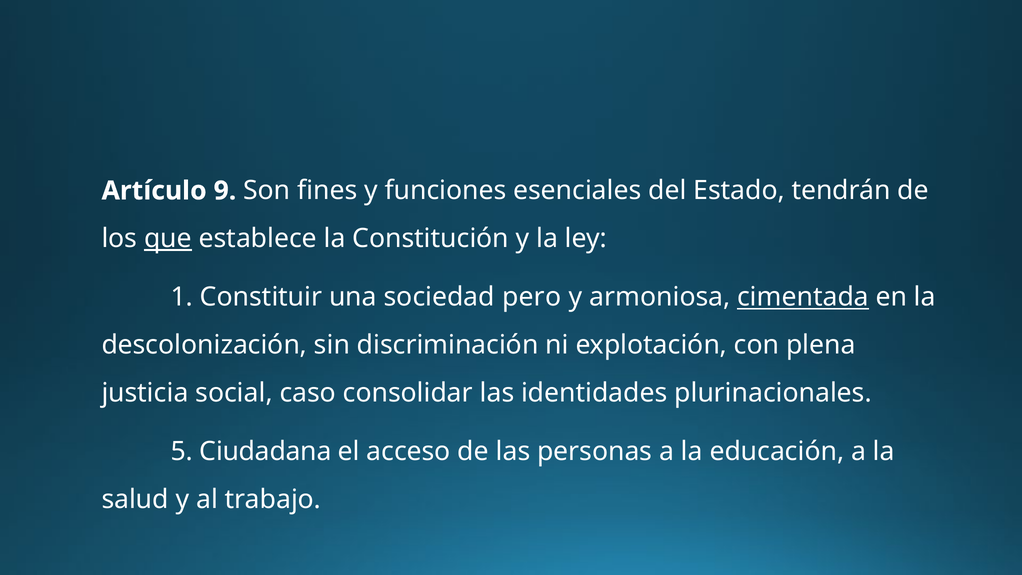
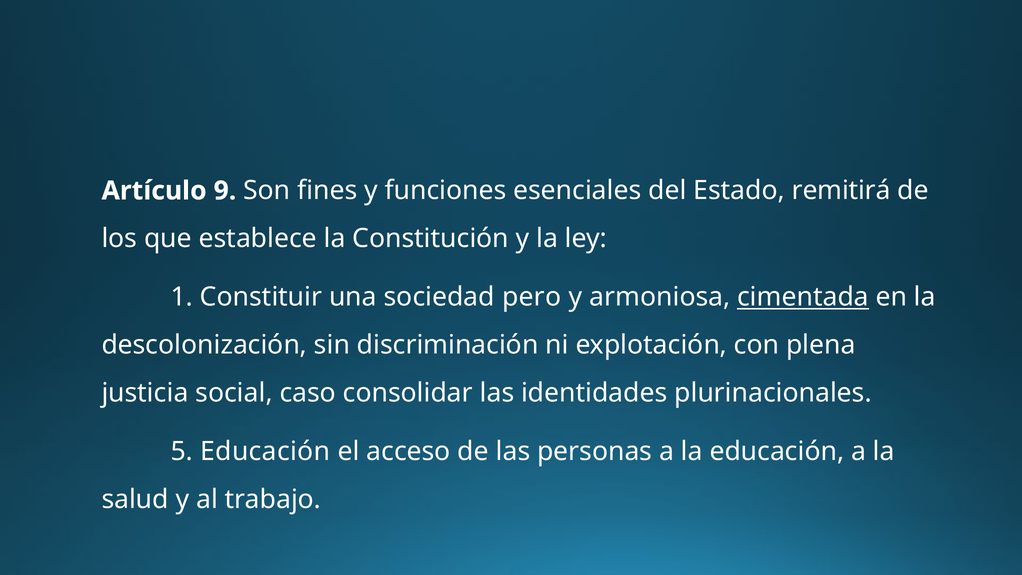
tendrán: tendrán -> remitirá (841, 191)
que underline: present -> none (168, 239)
5 Ciudadana: Ciudadana -> Educación (265, 451)
